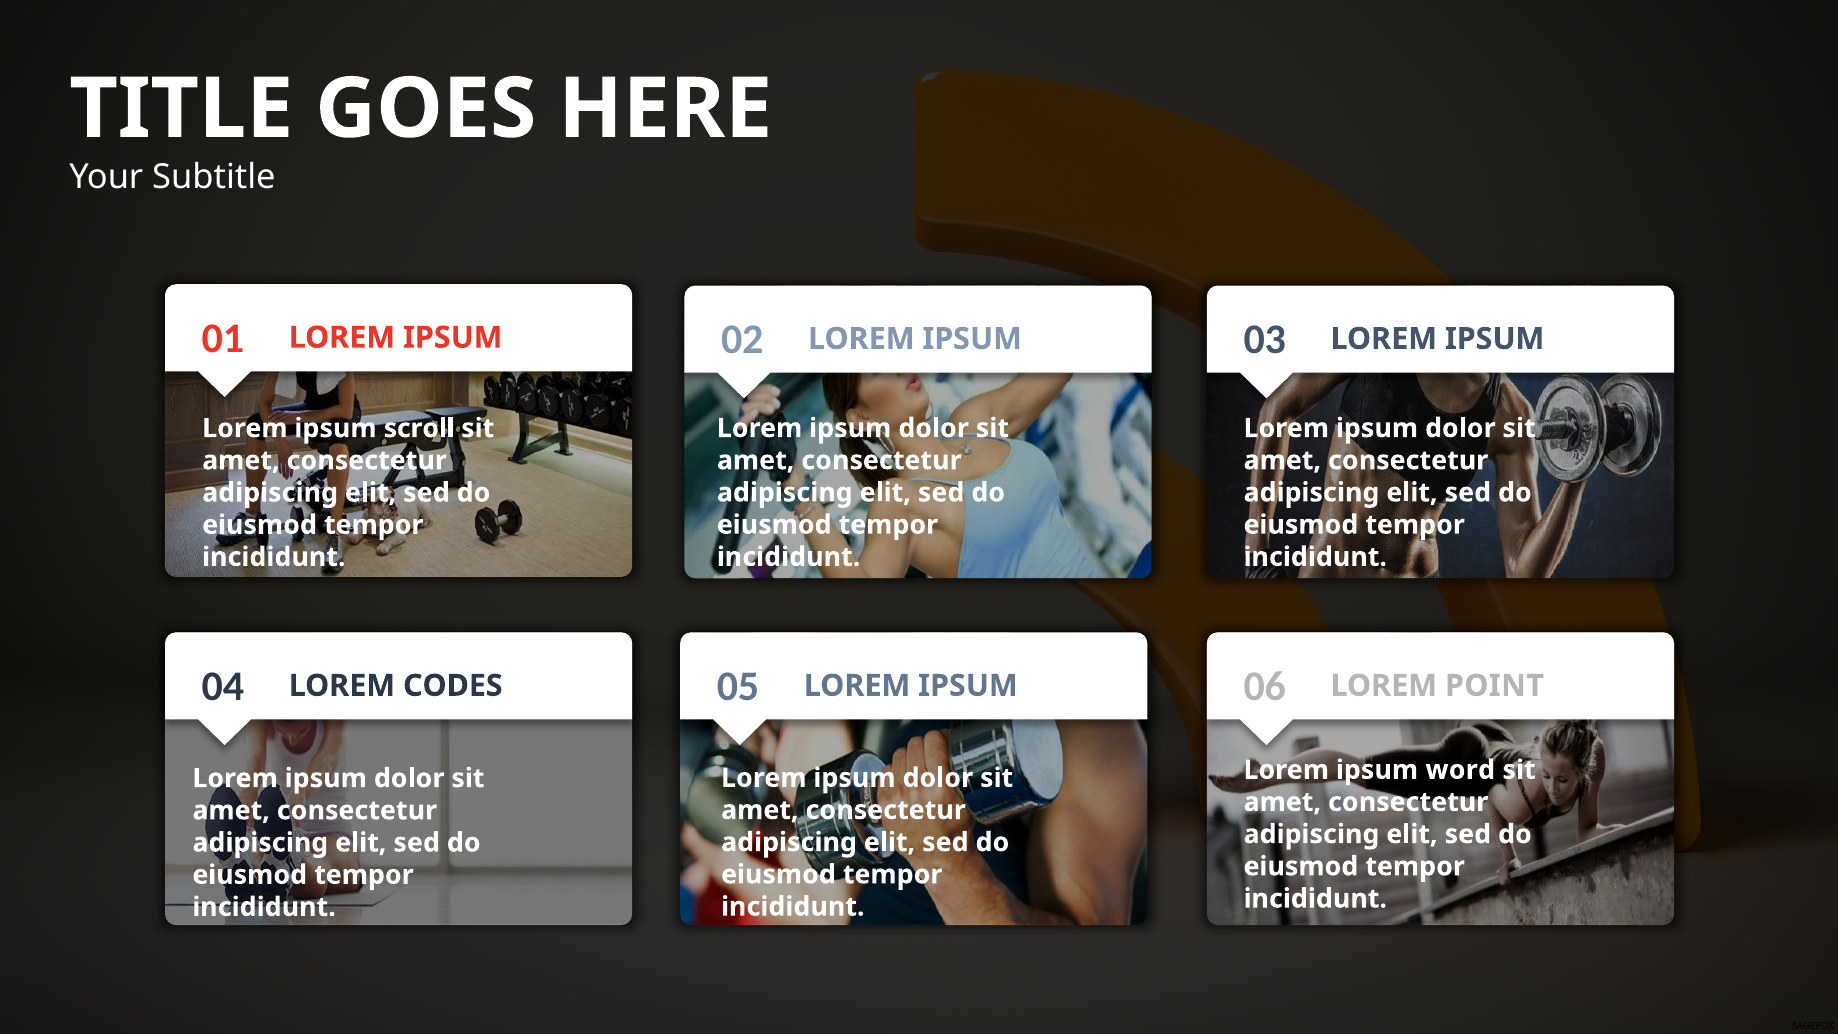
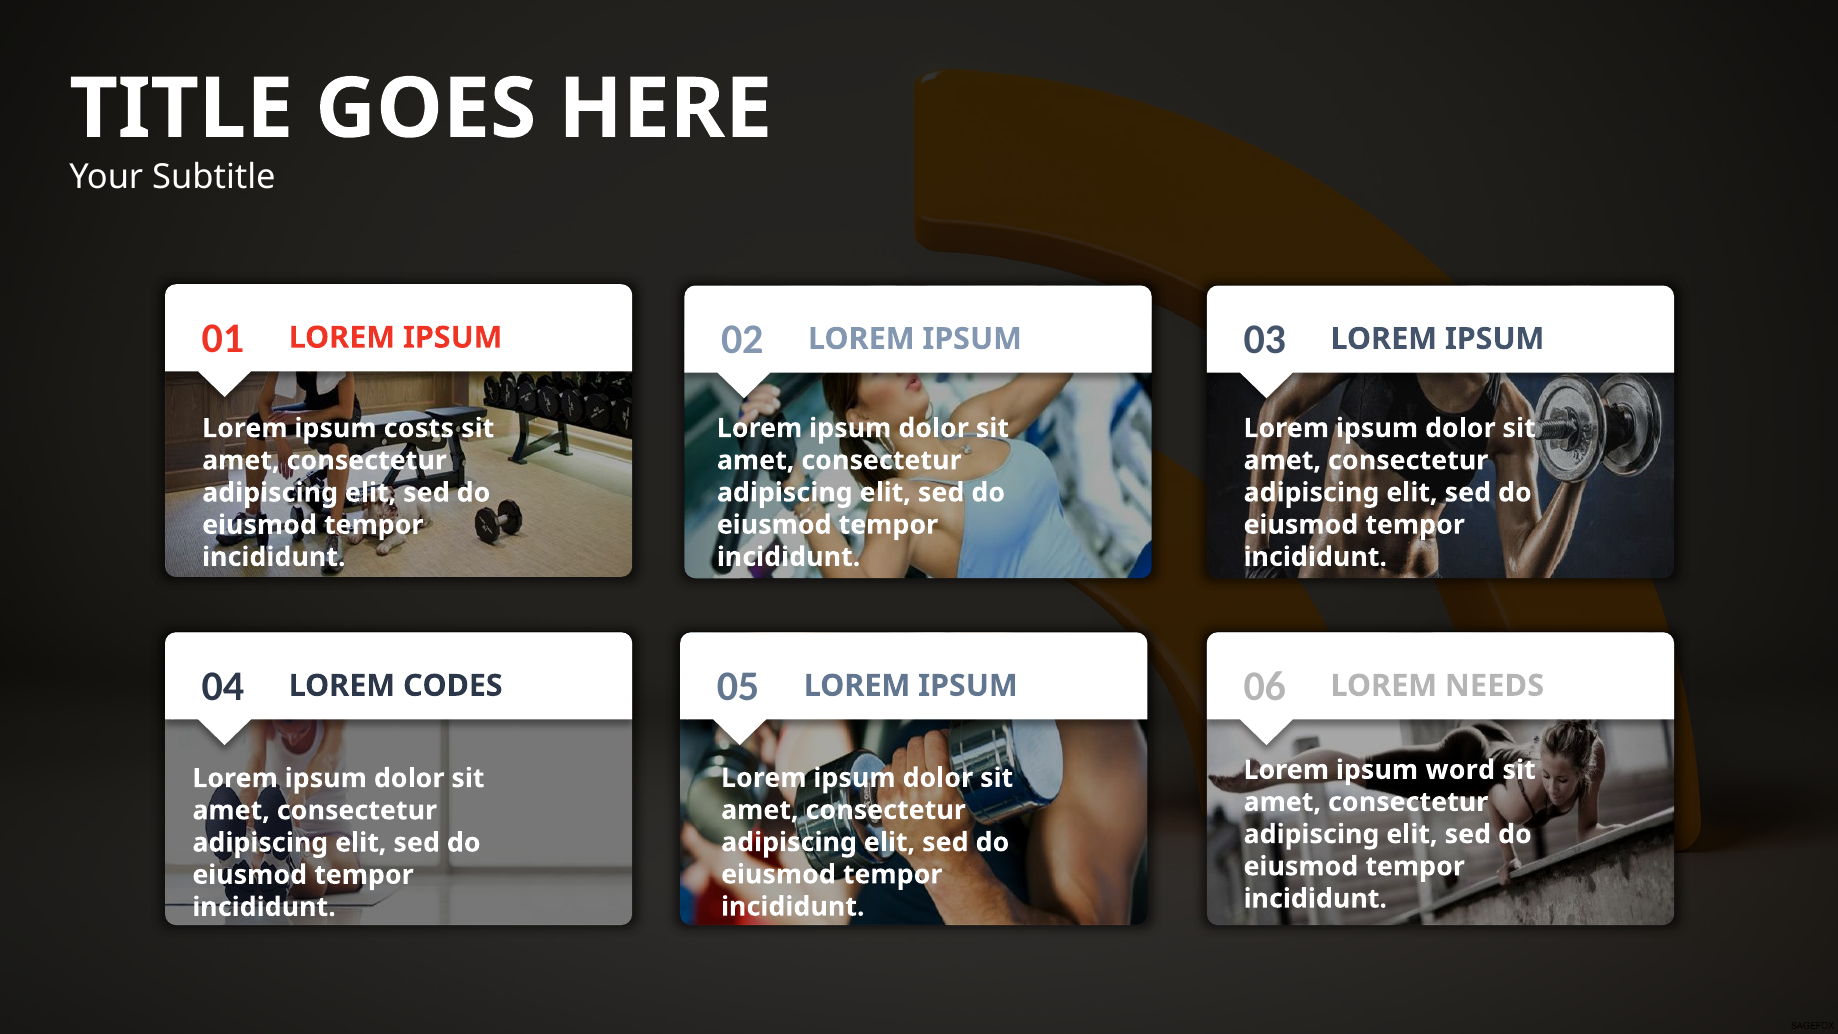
scroll: scroll -> costs (419, 428)
POINT: POINT -> NEEDS (1494, 686)
